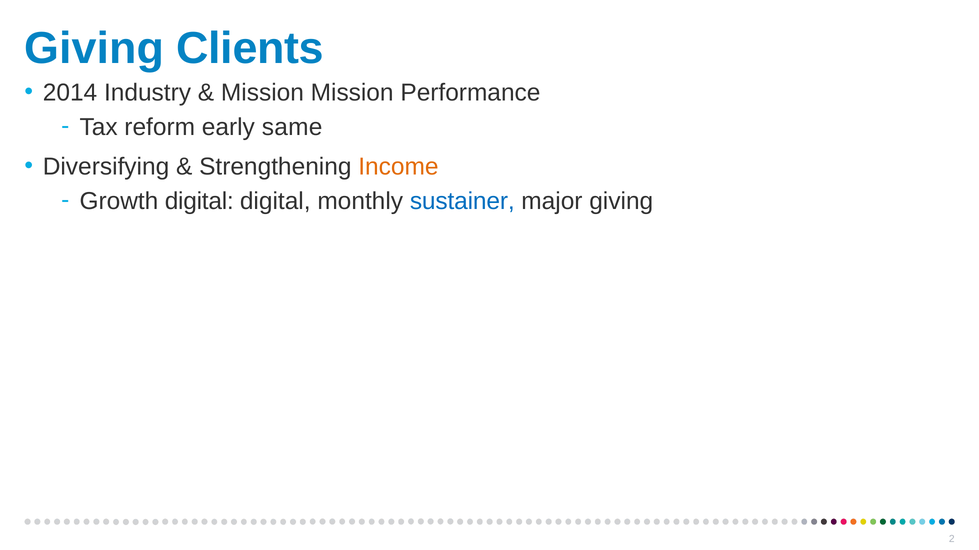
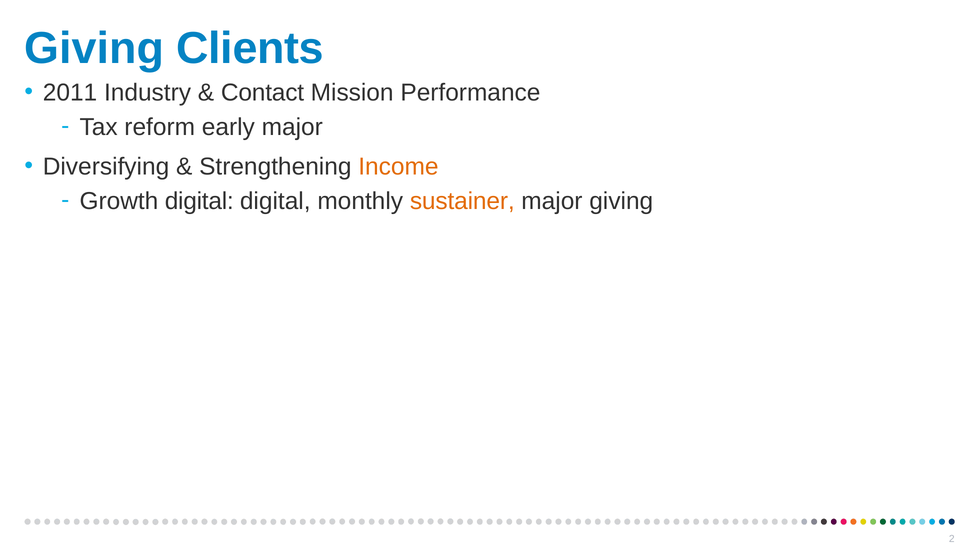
2014: 2014 -> 2011 (70, 93)
Mission: Mission -> Contact (263, 93)
early same: same -> major (292, 127)
sustainer colour: blue -> orange (462, 201)
